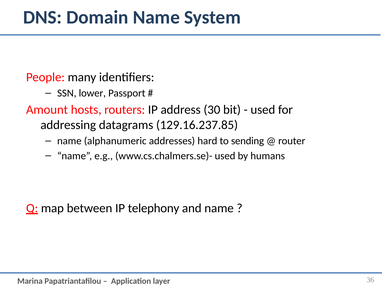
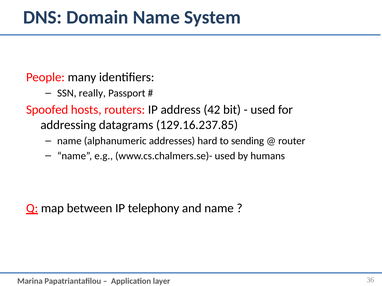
lower: lower -> really (92, 93)
Amount: Amount -> Spoofed (47, 110)
30: 30 -> 42 (212, 110)
